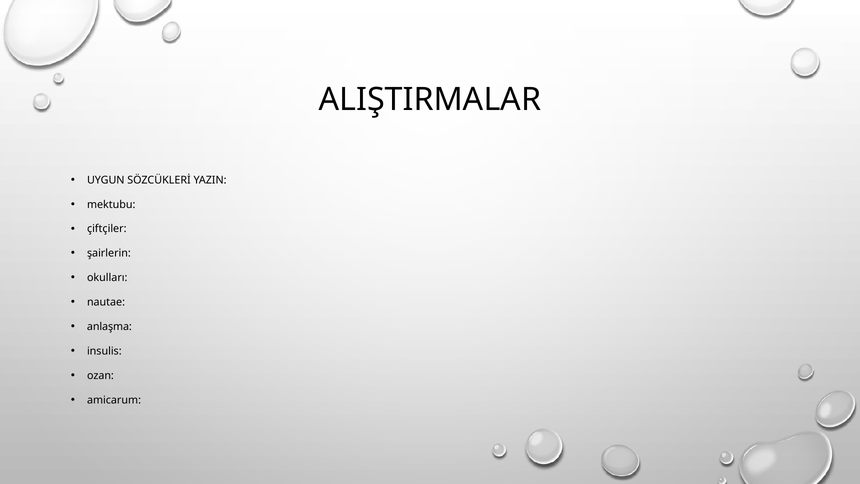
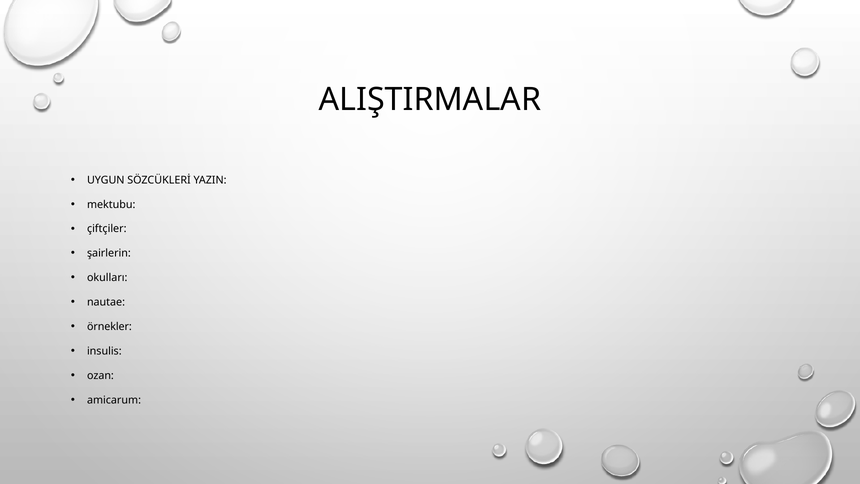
anlaşma: anlaşma -> örnekler (109, 327)
